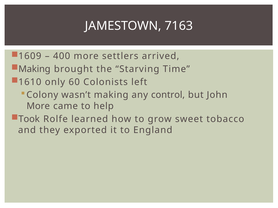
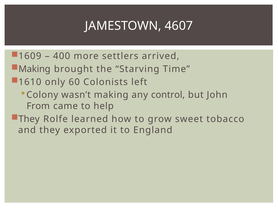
7163: 7163 -> 4607 (179, 26)
More: More -> From (38, 106)
Took: Took -> They (29, 119)
